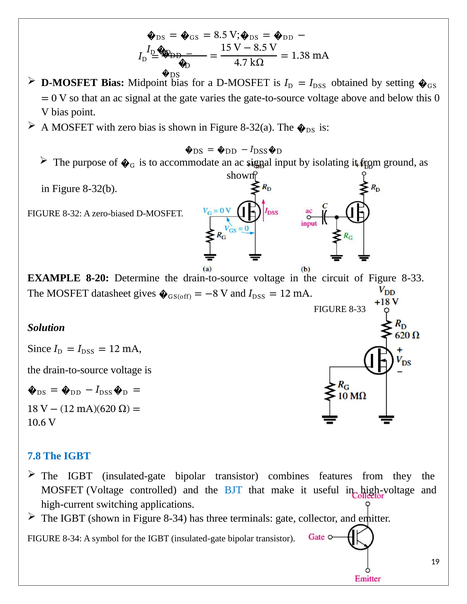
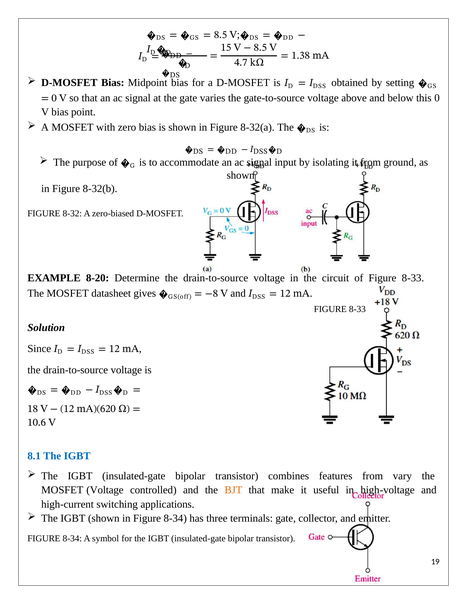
7.8: 7.8 -> 8.1 (34, 456)
they: they -> vary (402, 476)
BJT colour: blue -> orange (233, 490)
